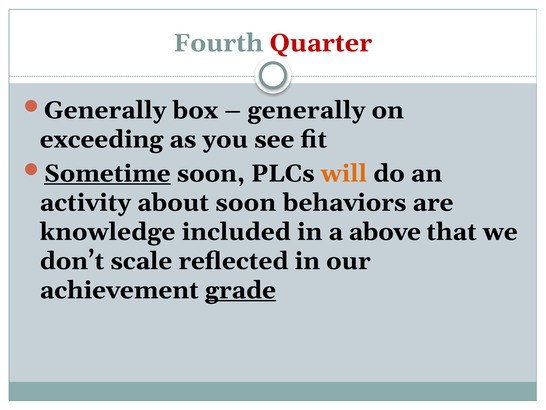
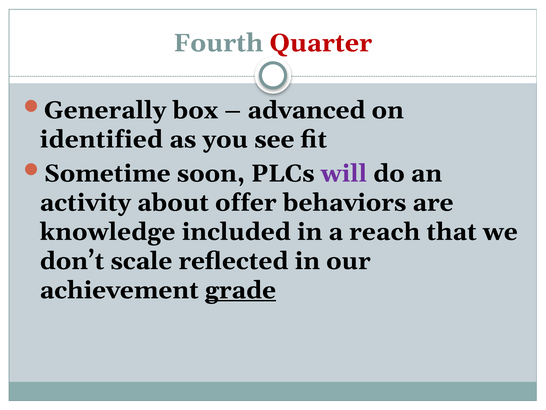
generally: generally -> advanced (307, 110)
exceeding: exceeding -> identified (101, 139)
Sometime underline: present -> none (107, 173)
will colour: orange -> purple (344, 173)
about soon: soon -> offer (246, 202)
above: above -> reach (385, 232)
